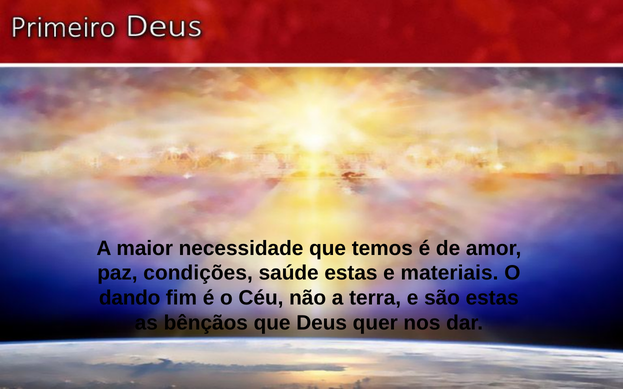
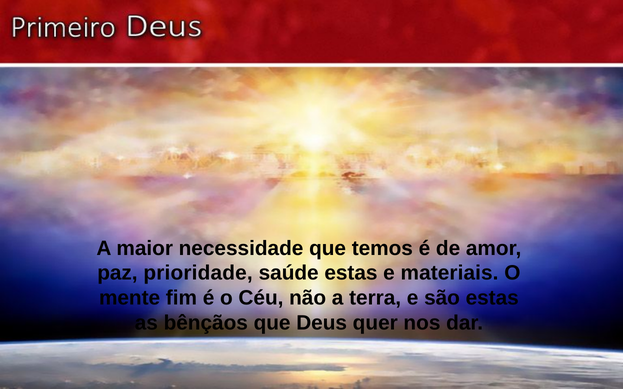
condições: condições -> prioridade (198, 273)
dando: dando -> mente (130, 298)
